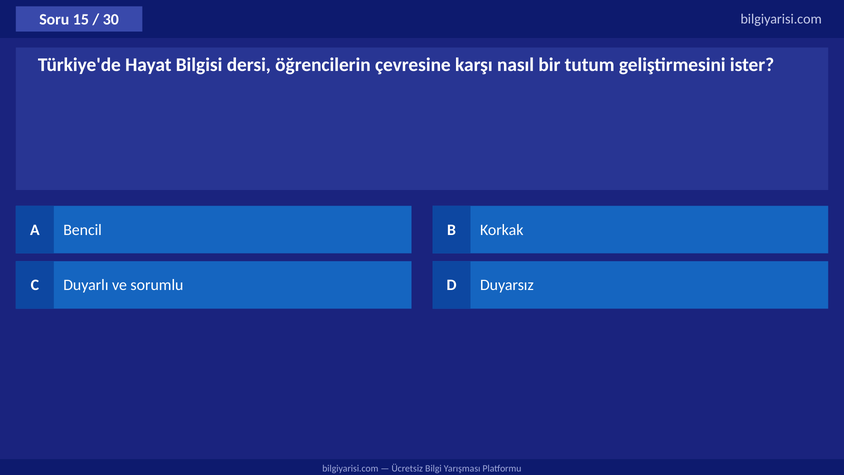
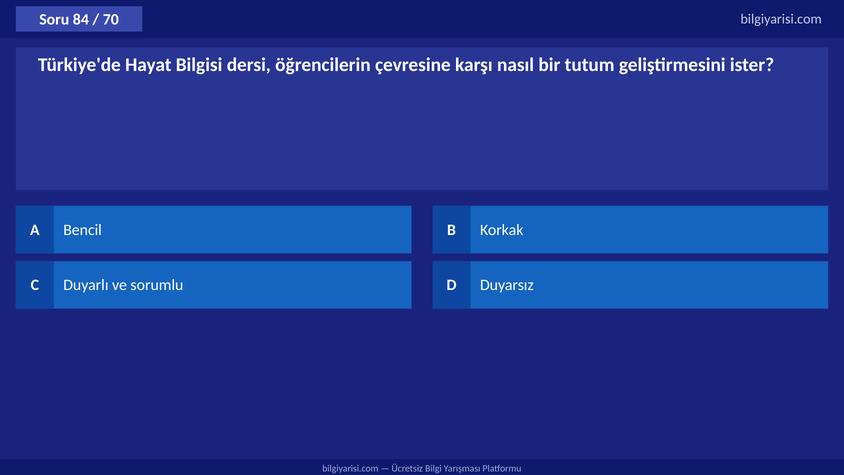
15: 15 -> 84 (81, 19)
30: 30 -> 70 (111, 19)
